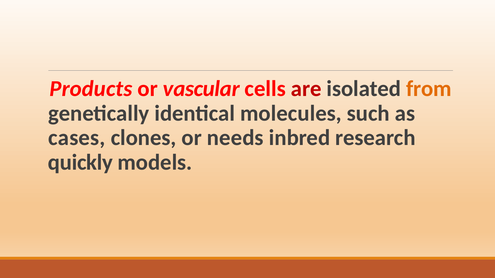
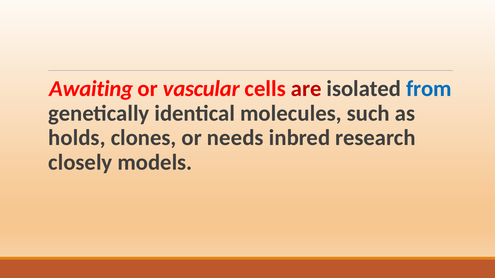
Products: Products -> Awaiting (91, 89)
from colour: orange -> blue (429, 89)
cases: cases -> holds (77, 138)
quickly: quickly -> closely (80, 163)
